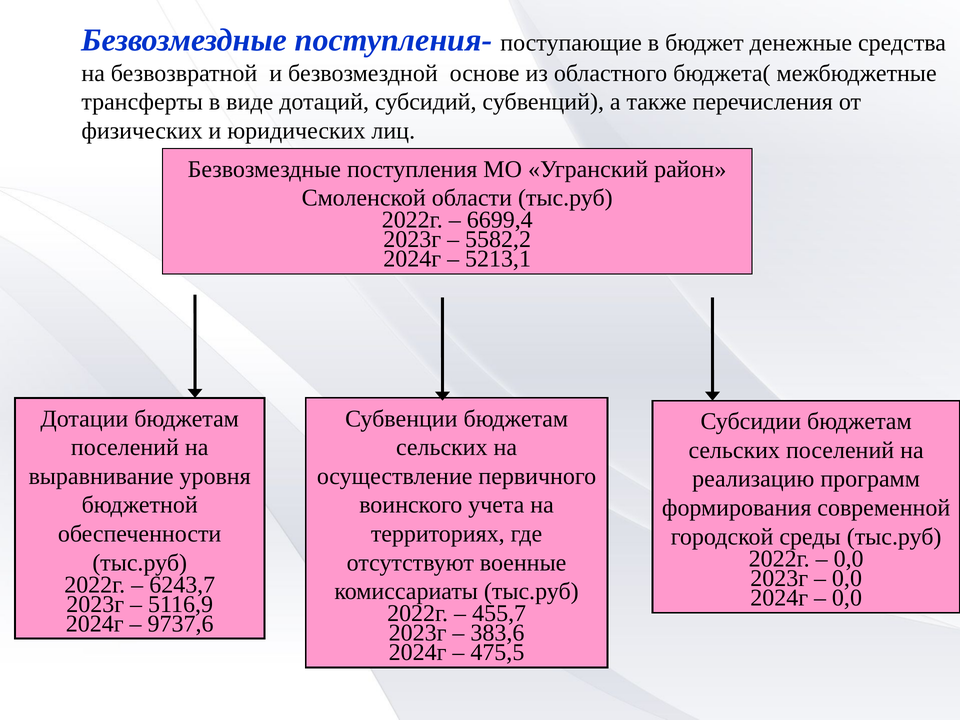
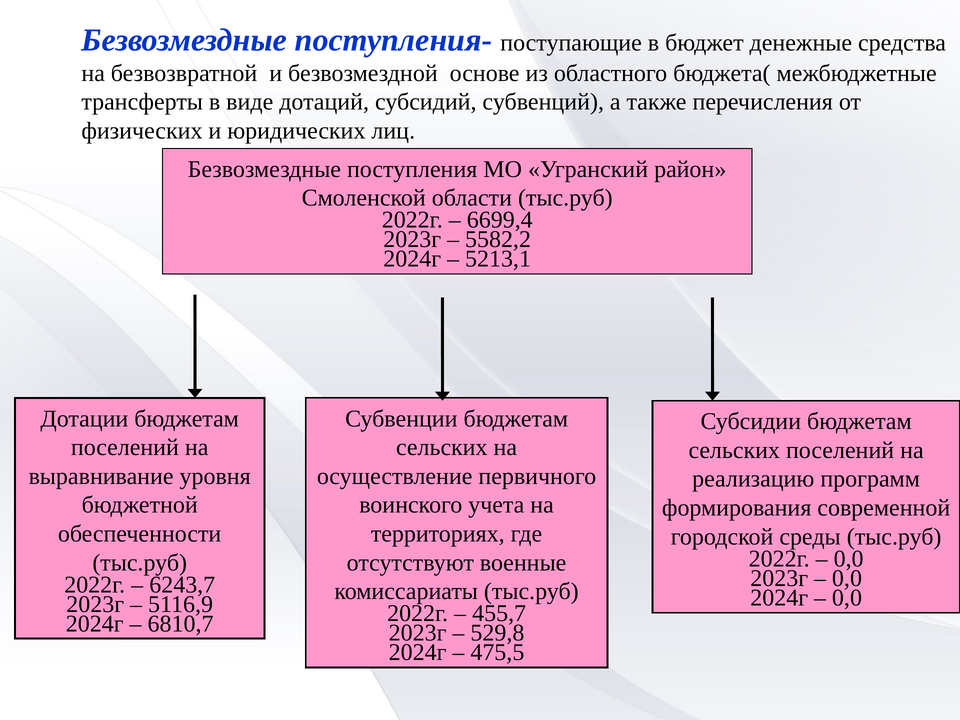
9737,6: 9737,6 -> 6810,7 (181, 624)
383,6: 383,6 -> 529,8 (497, 633)
